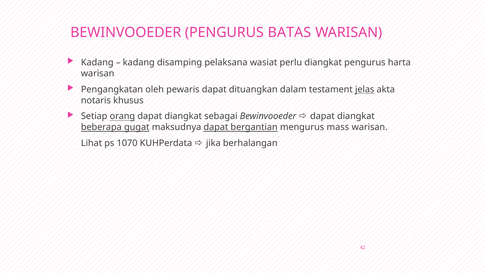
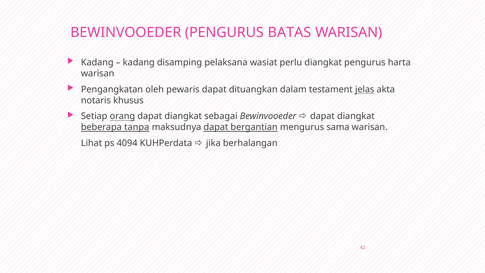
gugat: gugat -> tanpa (137, 127)
mass: mass -> sama (338, 127)
1070: 1070 -> 4094 (127, 143)
